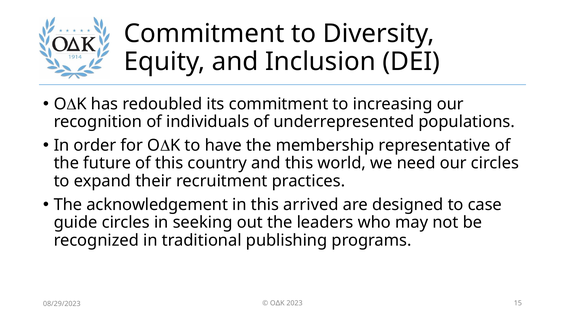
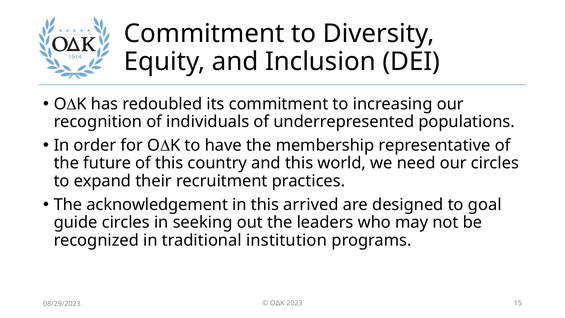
case: case -> goal (485, 205)
publishing: publishing -> institution (287, 240)
